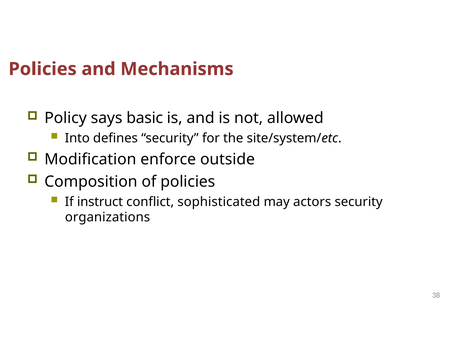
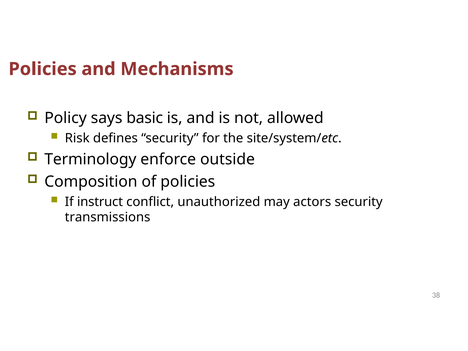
Into: Into -> Risk (77, 138)
Modification: Modification -> Terminology (90, 159)
sophisticated: sophisticated -> unauthorized (219, 202)
organizations: organizations -> transmissions (108, 217)
